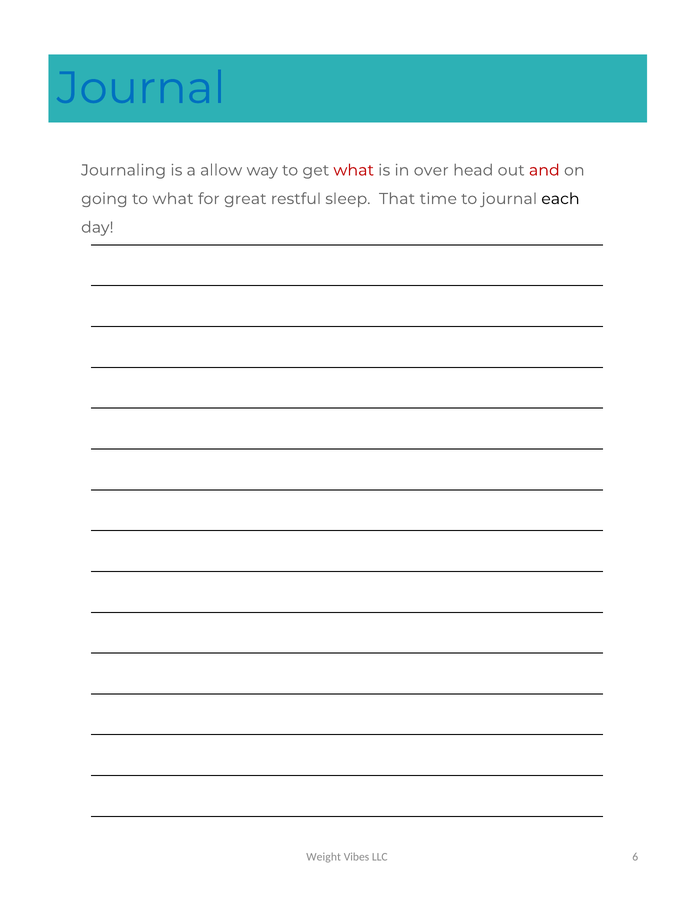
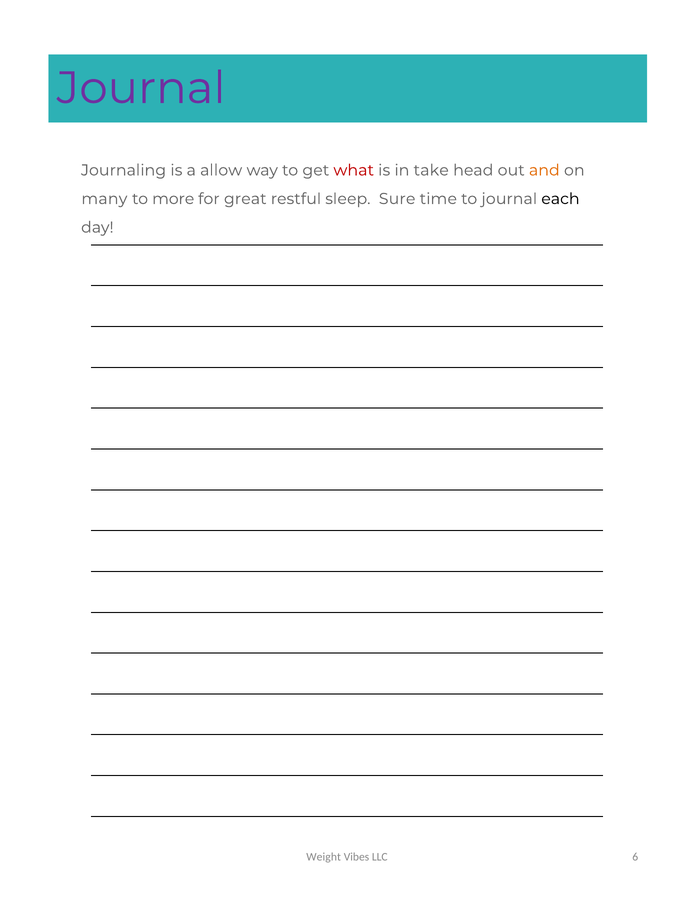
Journal colour: blue -> purple (141, 88)
over: over -> take (431, 170)
and colour: red -> orange (544, 170)
going: going -> many (104, 199)
to what: what -> more (173, 199)
That: That -> Sure (397, 199)
